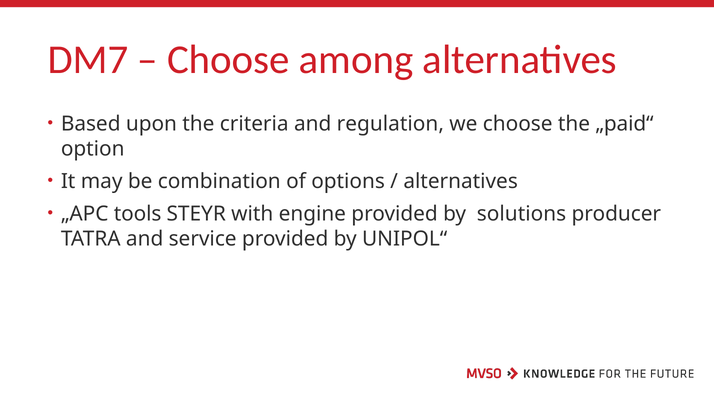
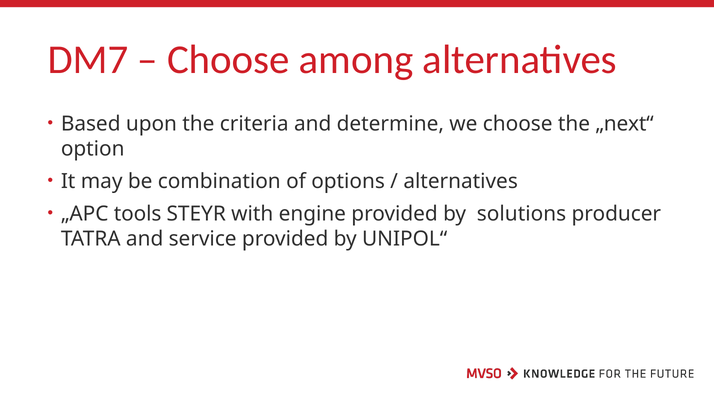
regulation: regulation -> determine (390, 124)
„paid“: „paid“ -> „next“ (625, 124)
